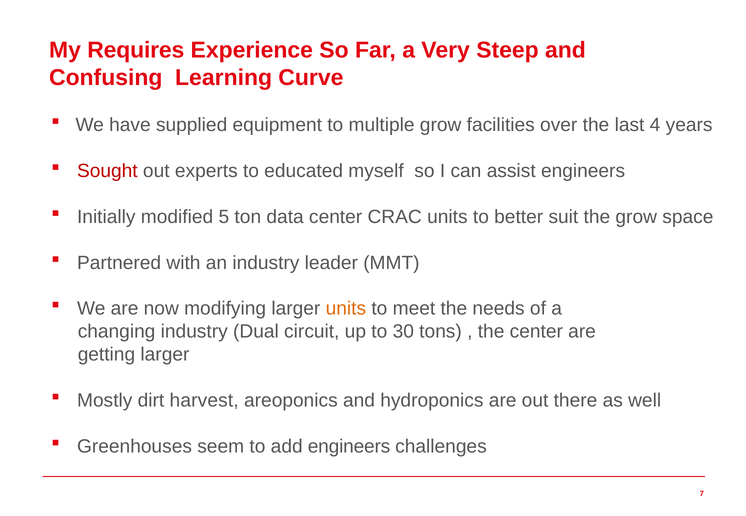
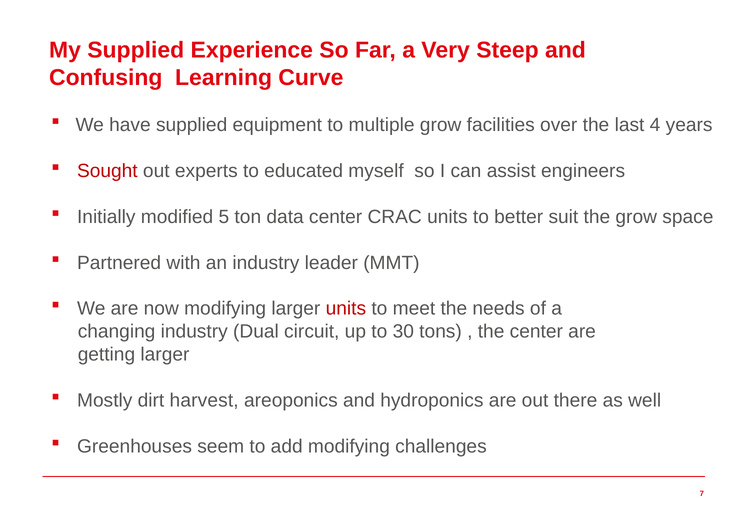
My Requires: Requires -> Supplied (136, 50)
units colour: orange -> red (346, 309)
add engineers: engineers -> modifying (349, 447)
